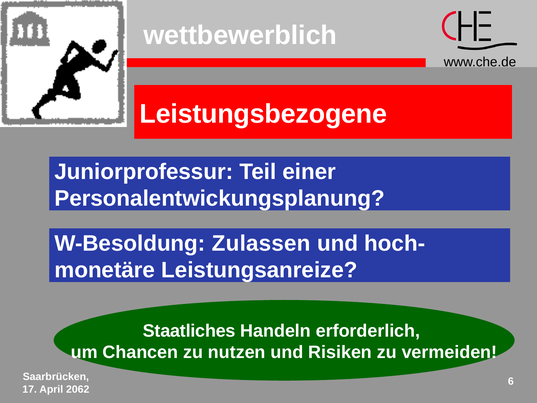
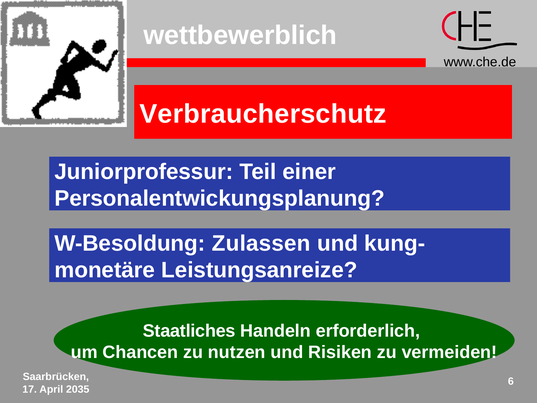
Leistungsbezogene: Leistungsbezogene -> Verbraucherschutz (263, 114)
hoch-: hoch- -> kung- (395, 243)
2062: 2062 -> 2035 (78, 389)
